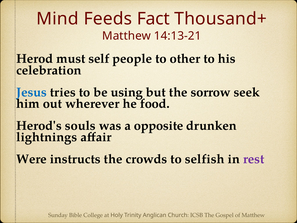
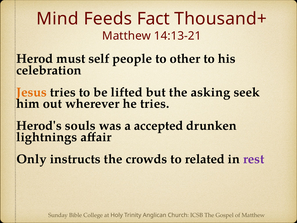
Jesus colour: blue -> orange (32, 92)
using: using -> lifted (127, 92)
sorrow: sorrow -> asking (211, 92)
he food: food -> tries (155, 104)
opposite: opposite -> accepted (159, 126)
Were: Were -> Only (31, 159)
selfish: selfish -> related (205, 159)
